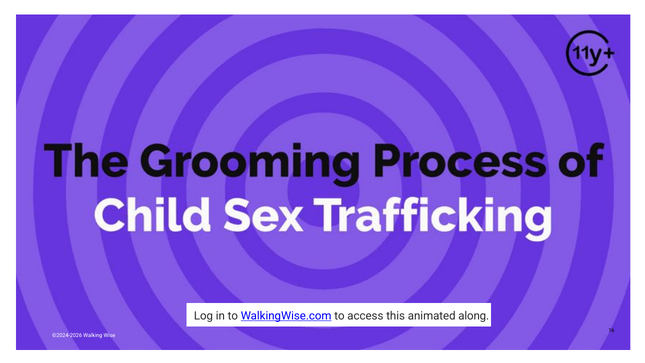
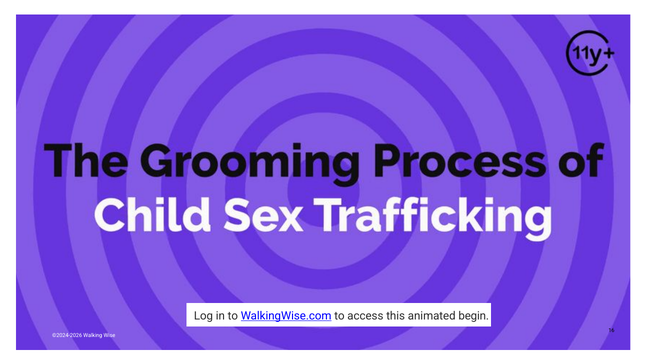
along: along -> begin (474, 316)
